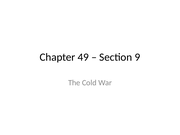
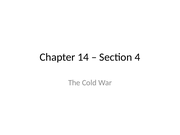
49: 49 -> 14 (83, 57)
9: 9 -> 4 (137, 57)
